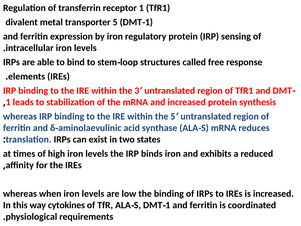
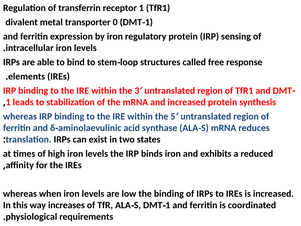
transporter 5: 5 -> 0 (115, 22)
cytokines: cytokines -> increases (66, 205)
